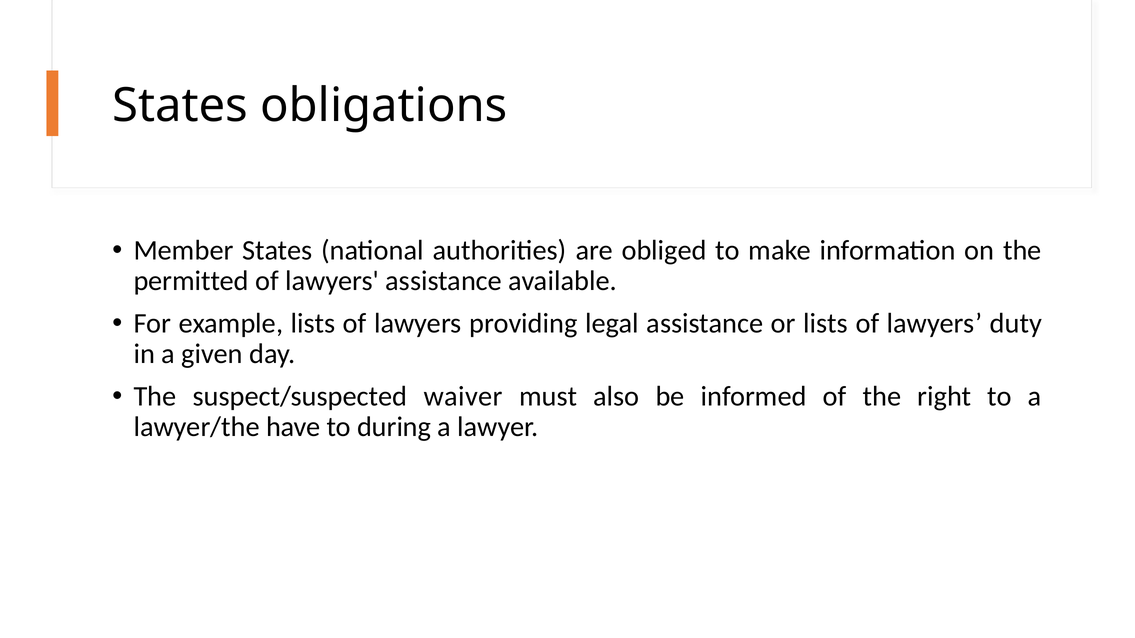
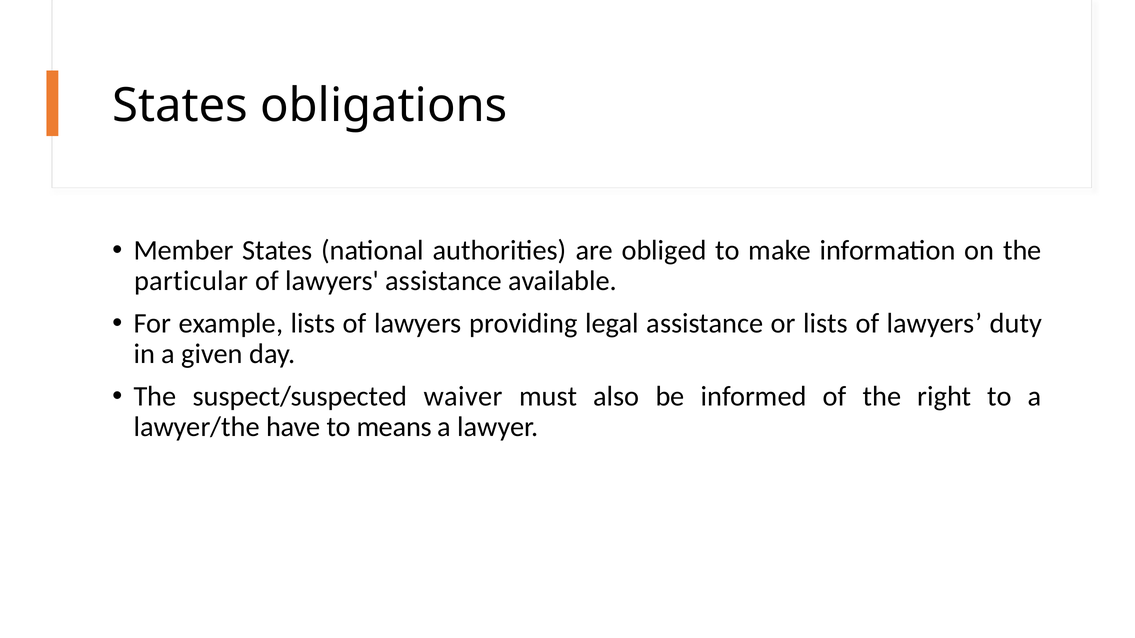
permitted: permitted -> particular (191, 281)
during: during -> means (394, 427)
